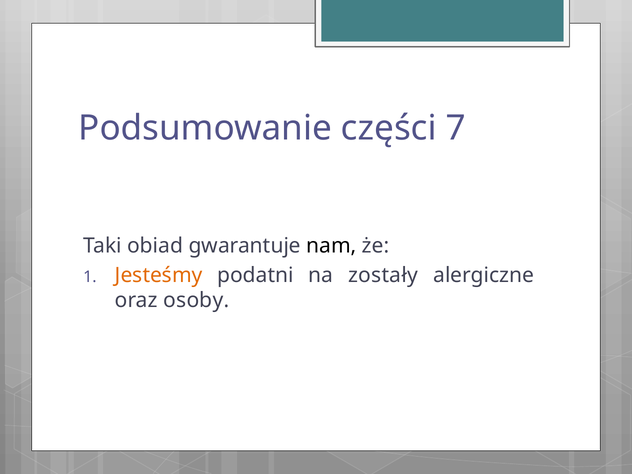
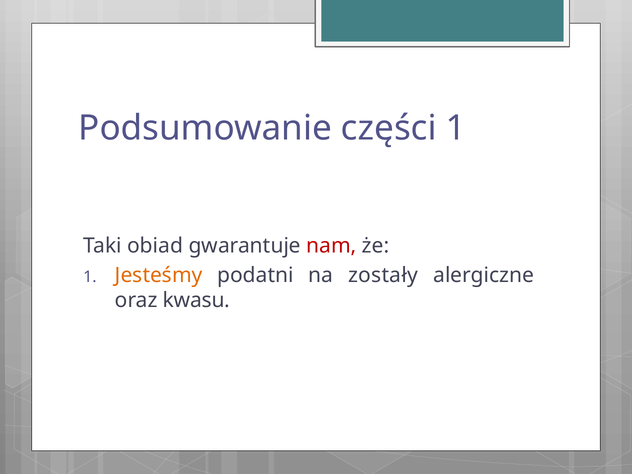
części 7: 7 -> 1 (456, 128)
nam colour: black -> red (331, 246)
osoby: osoby -> kwasu (196, 300)
